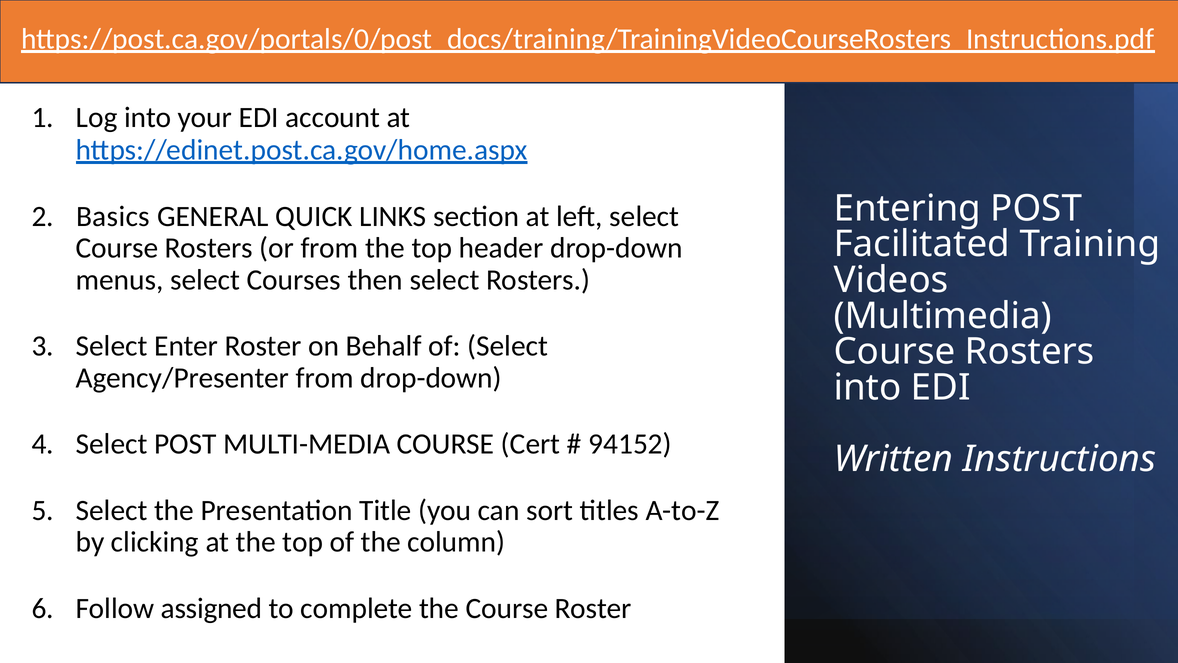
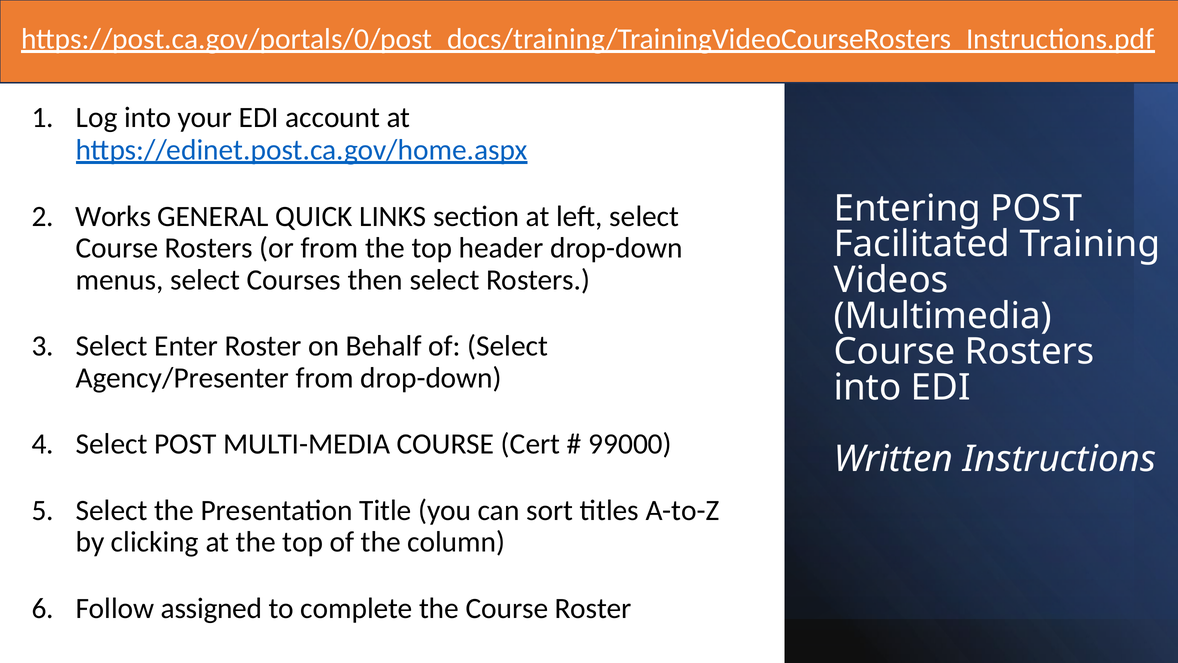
Basics: Basics -> Works (113, 216)
94152: 94152 -> 99000 (630, 444)
